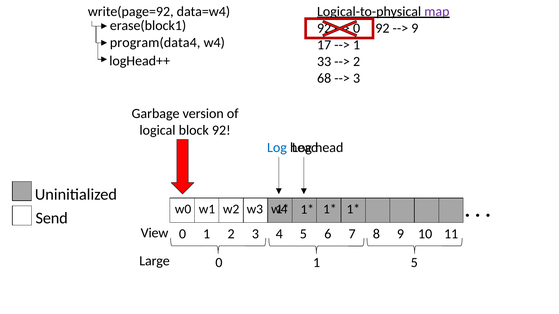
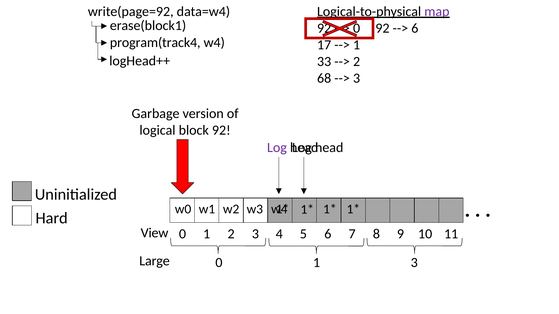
9: 9 -> 6 (415, 28)
program(data4: program(data4 -> program(track4 (155, 43)
Log colour: blue -> purple (277, 148)
Send: Send -> Hard (52, 219)
1 5: 5 -> 3 (414, 263)
